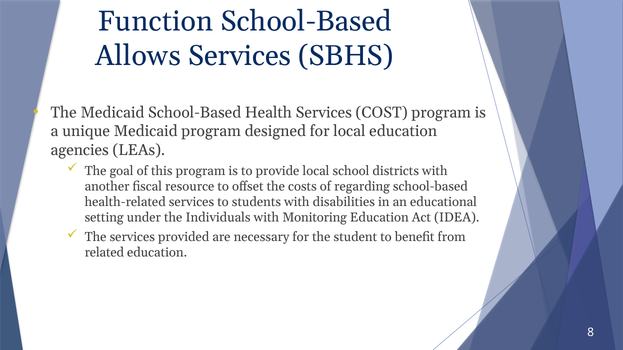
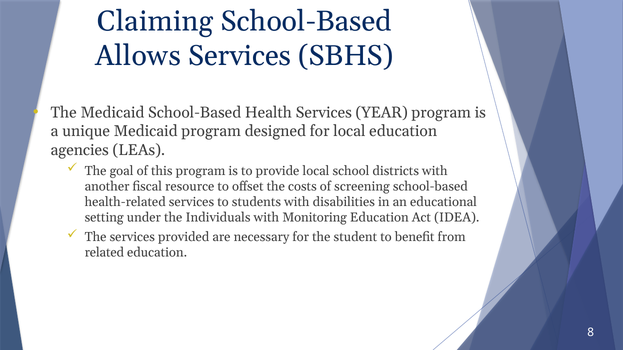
Function: Function -> Claiming (155, 21)
COST: COST -> YEAR (382, 113)
regarding: regarding -> screening (362, 187)
